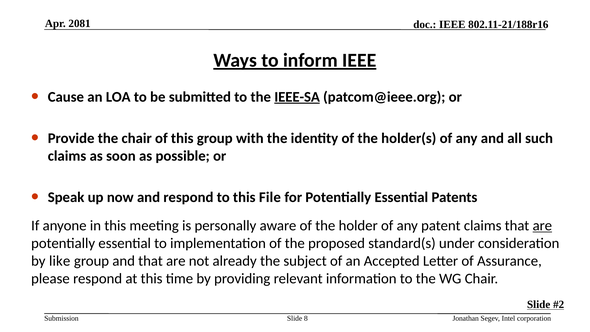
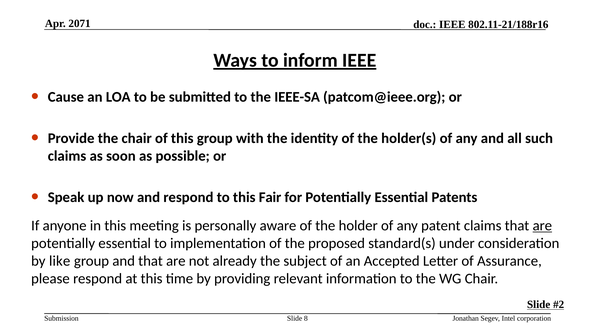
2081: 2081 -> 2071 (80, 23)
IEEE-SA underline: present -> none (297, 97)
File: File -> Fair (270, 197)
